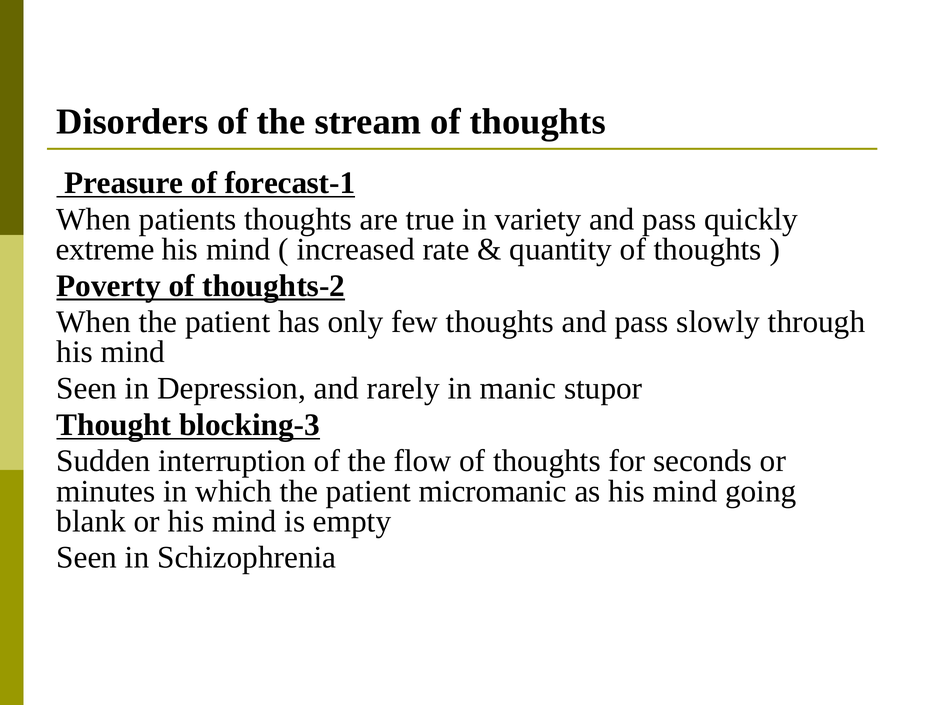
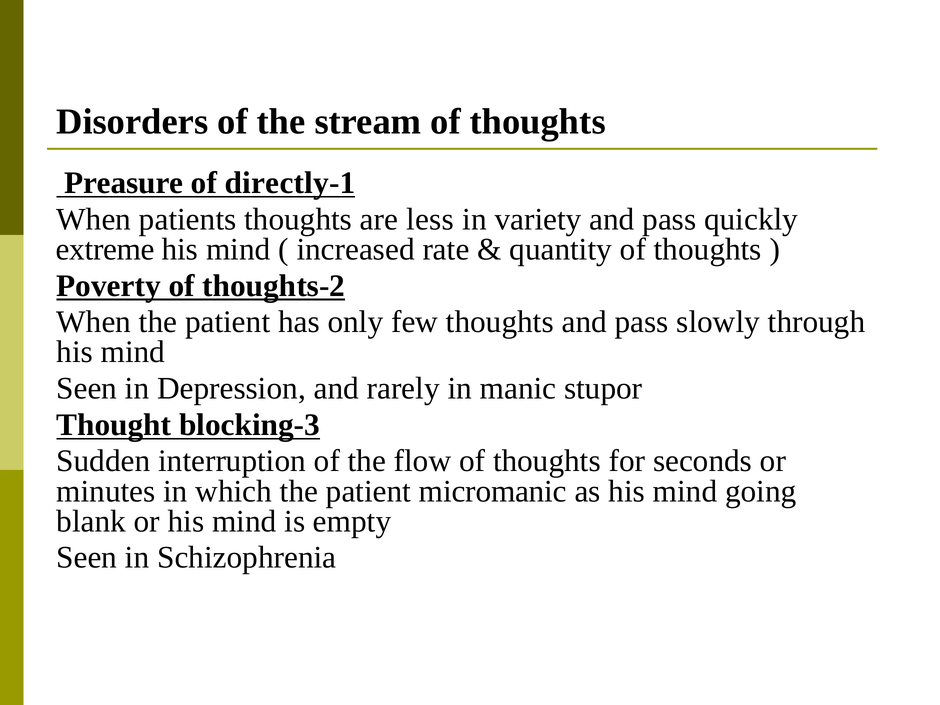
forecast: forecast -> directly (277, 183)
true: true -> less (430, 219)
